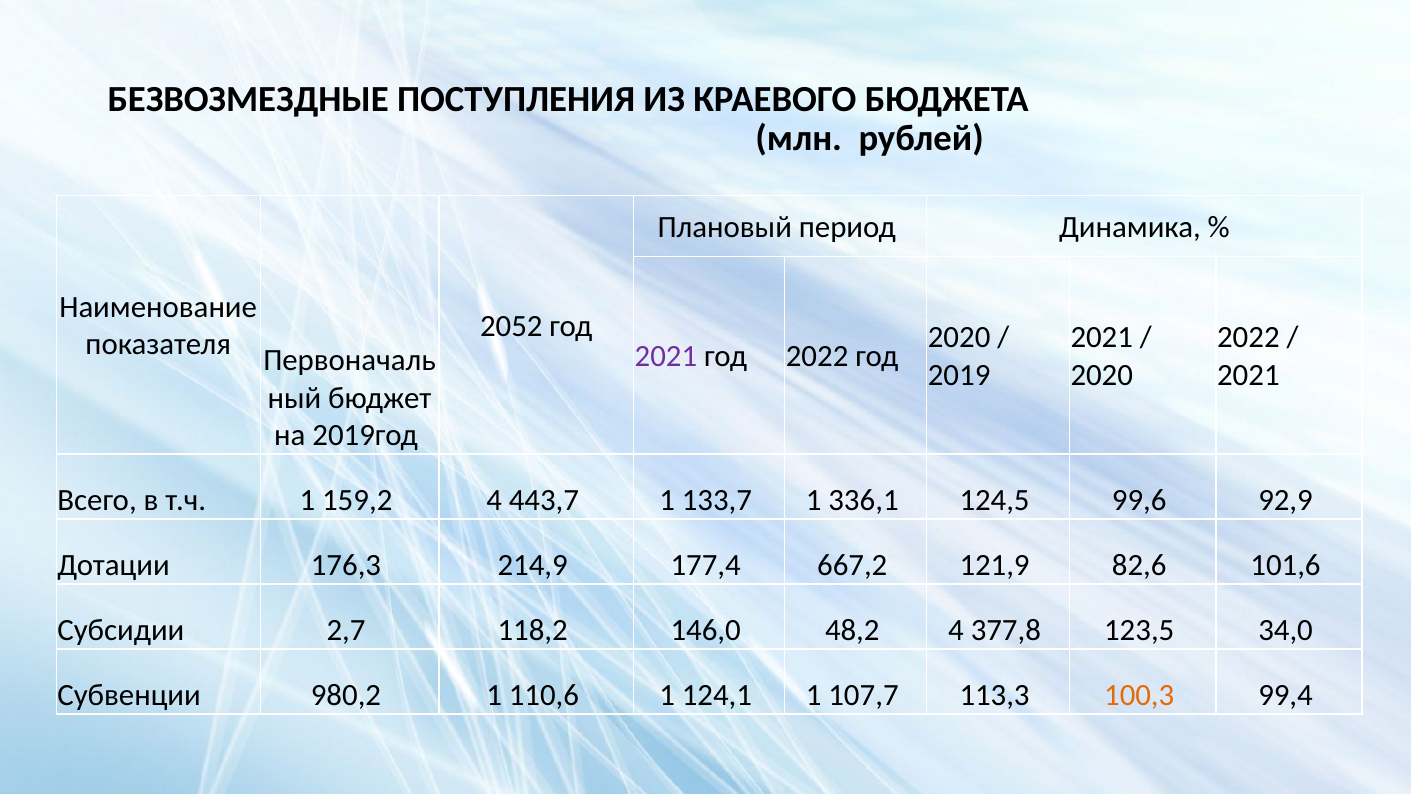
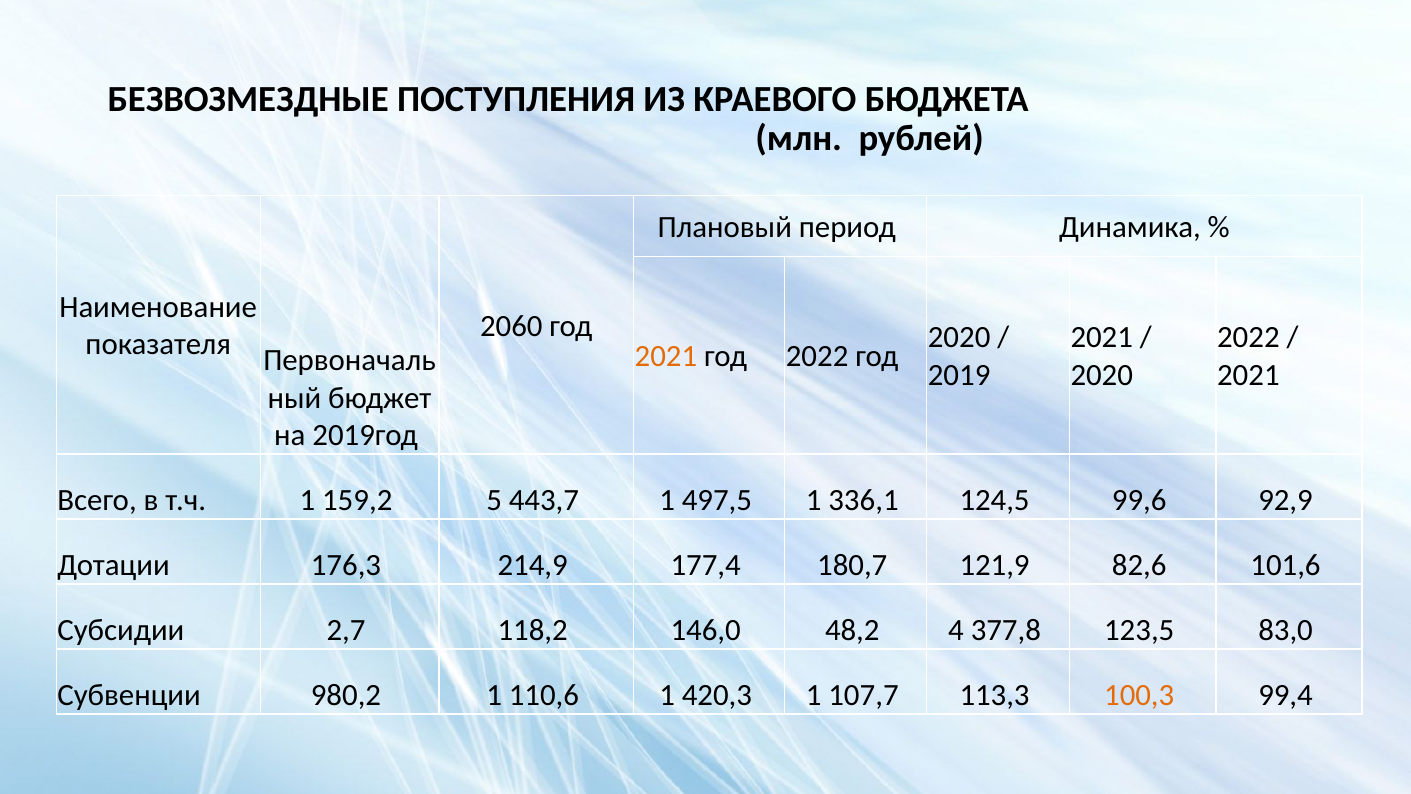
2052: 2052 -> 2060 (511, 326)
2021 colour: purple -> orange (666, 356)
159,2 4: 4 -> 5 (494, 500)
133,7: 133,7 -> 497,5 (717, 500)
667,2: 667,2 -> 180,7 (852, 565)
34,0: 34,0 -> 83,0 (1286, 630)
124,1: 124,1 -> 420,3 (717, 695)
